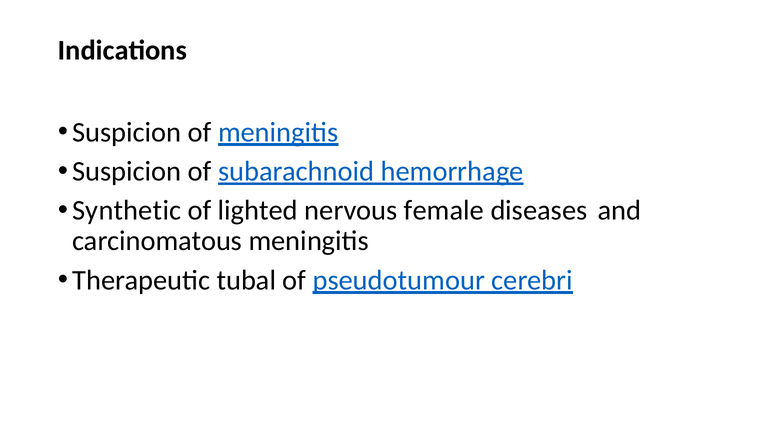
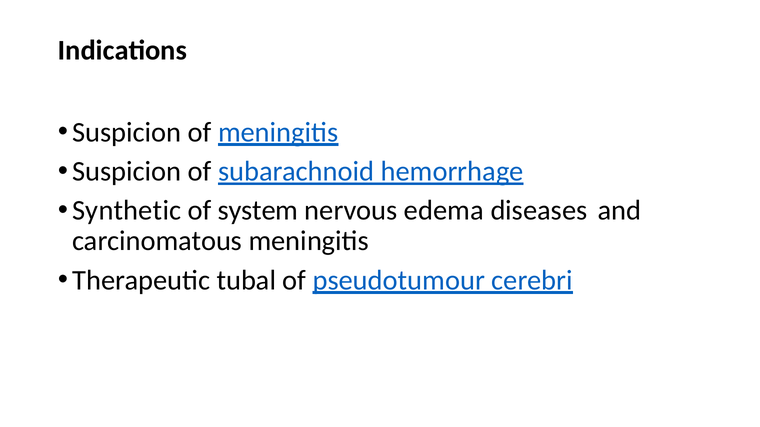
lighted: lighted -> system (258, 210)
female: female -> edema (444, 210)
